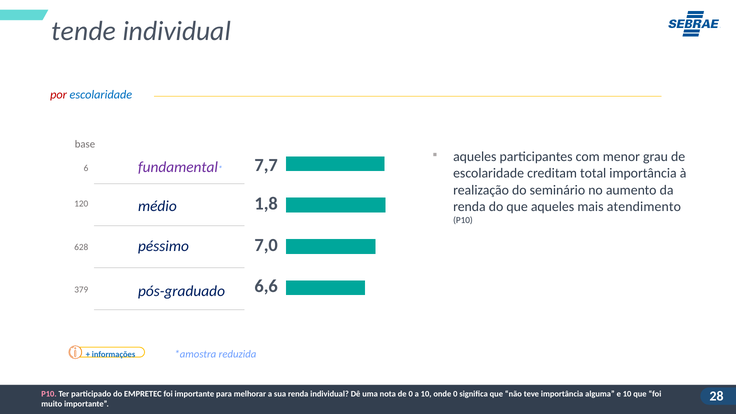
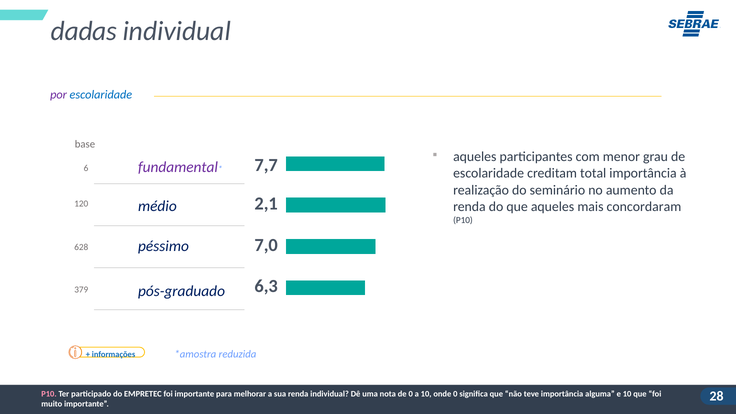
tende: tende -> dadas (84, 31)
por colour: red -> purple (58, 95)
1,8: 1,8 -> 2,1 (266, 204)
atendimento: atendimento -> concordaram (644, 207)
6,6: 6,6 -> 6,3 (266, 286)
